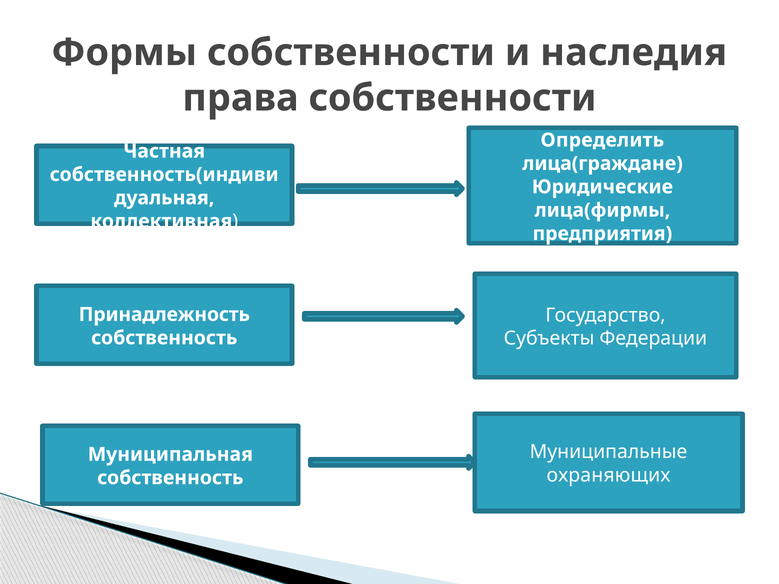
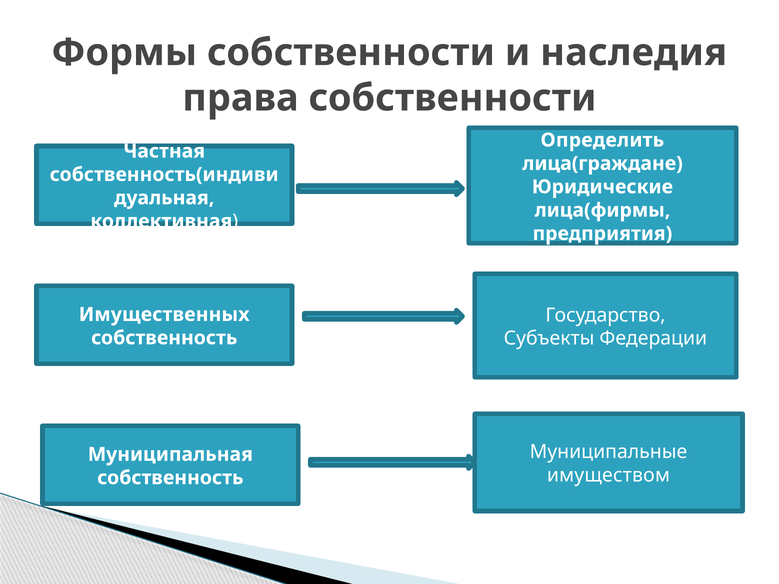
Принадлежность: Принадлежность -> Имущественных (164, 315)
охраняющих: охраняющих -> имуществом (608, 476)
